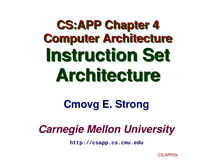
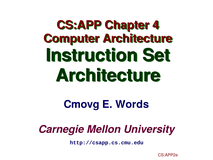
Strong: Strong -> Words (132, 104)
